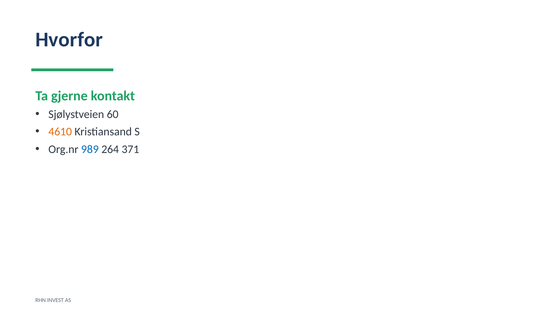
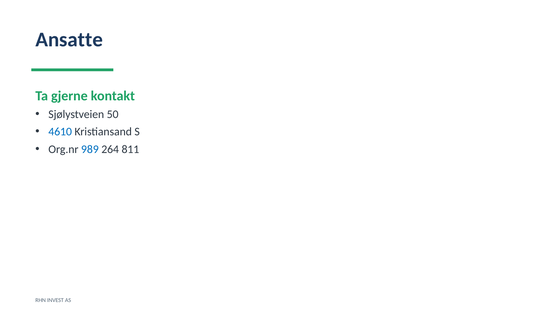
Hvorfor: Hvorfor -> Ansatte (69, 40)
60: 60 -> 50 (113, 114)
4610 colour: orange -> blue (60, 132)
371: 371 -> 811 (130, 149)
